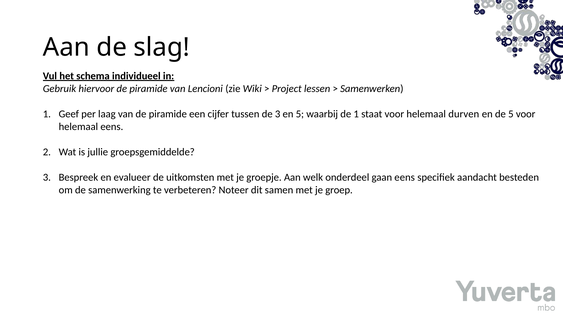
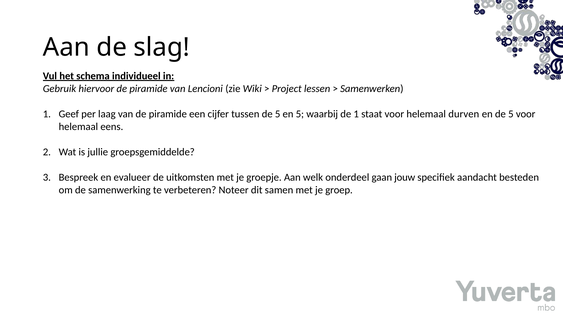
tussen de 3: 3 -> 5 (278, 114)
gaan eens: eens -> jouw (405, 177)
